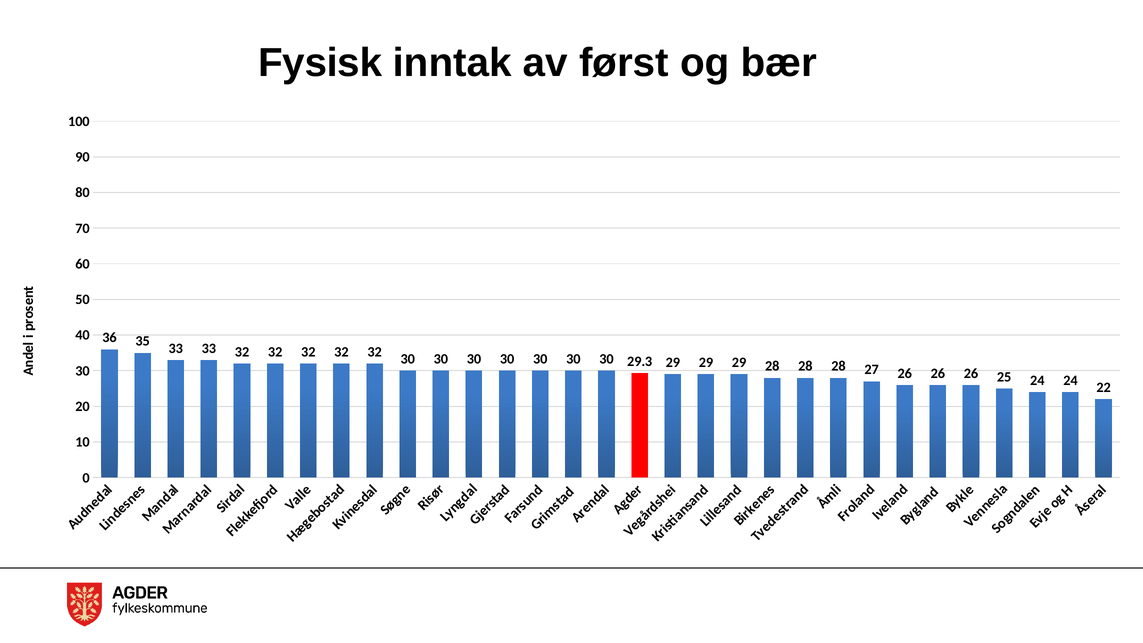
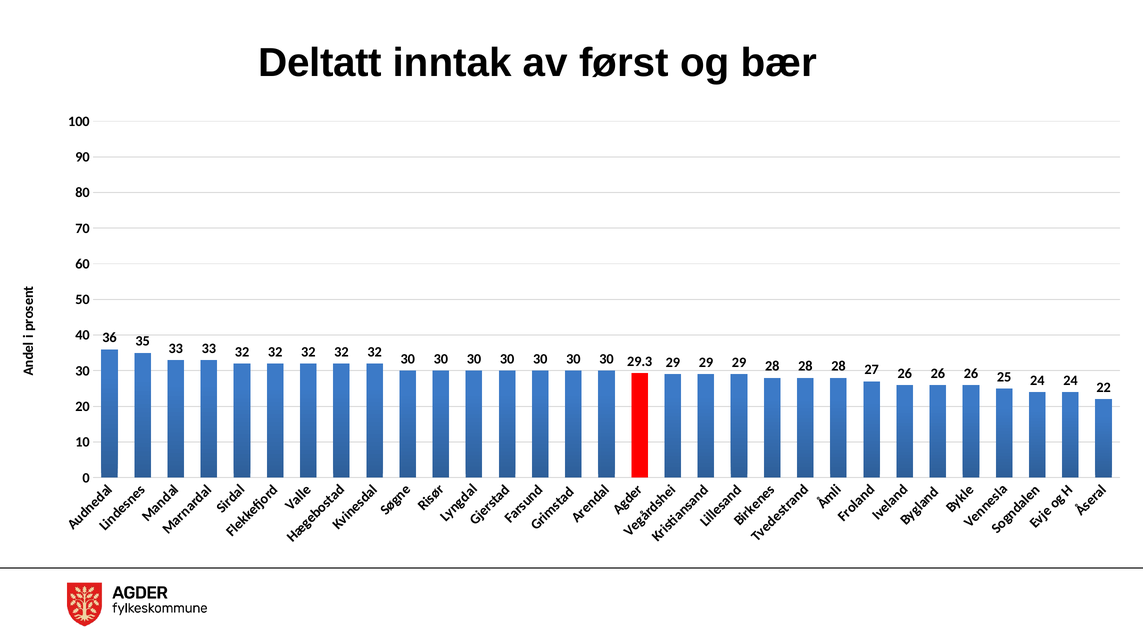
Fysisk: Fysisk -> Deltatt (320, 63)
